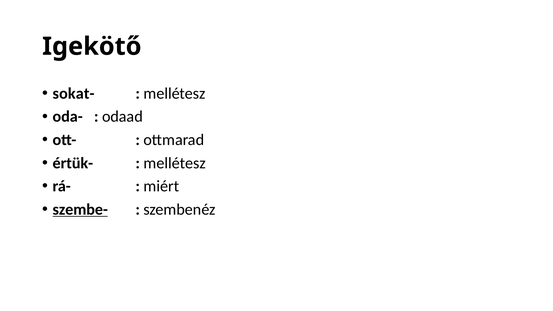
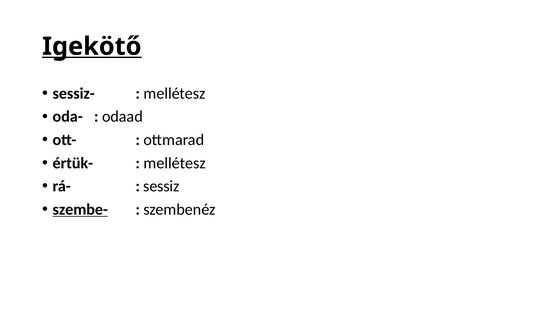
Igekötő underline: none -> present (92, 46)
sokat-: sokat- -> sessiz- (74, 93)
miért: miért -> sessiz (161, 186)
